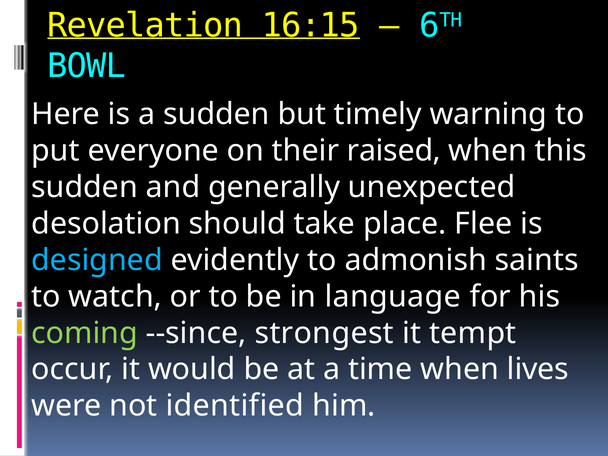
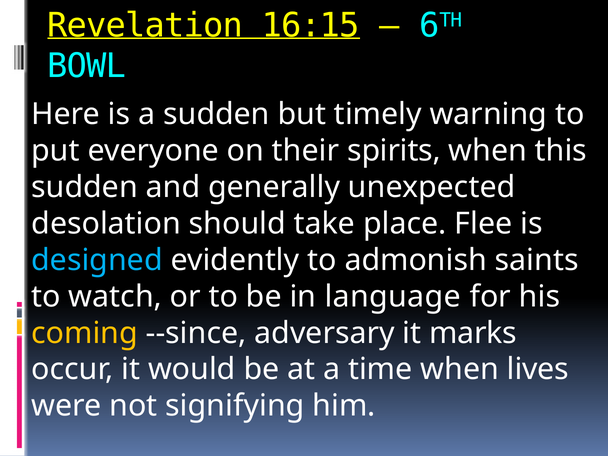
raised: raised -> spirits (394, 151)
coming colour: light green -> yellow (85, 333)
strongest: strongest -> adversary (324, 333)
tempt: tempt -> marks (473, 333)
identified: identified -> signifying (235, 406)
